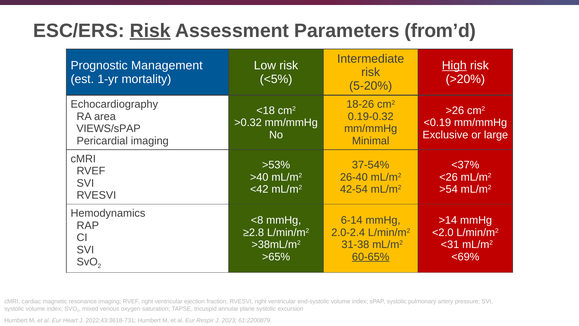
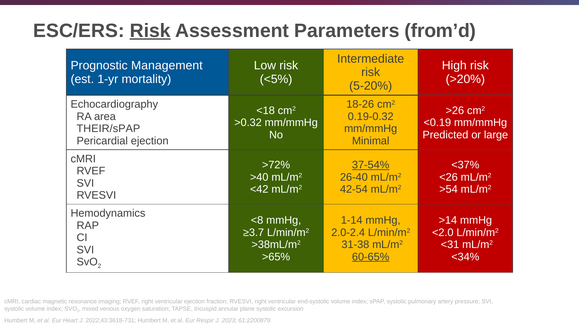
High underline: present -> none (454, 66)
VIEWS/sPAP: VIEWS/sPAP -> THEIR/sPAP (108, 129)
Exclusive: Exclusive -> Predicted (445, 135)
Pericardial imaging: imaging -> ejection (150, 141)
>53%: >53% -> >72% (276, 165)
37-54% underline: none -> present (371, 165)
6-14: 6-14 -> 1-14 (352, 220)
≥2.8: ≥2.8 -> ≥3.7 (254, 232)
<69%: <69% -> <34% (465, 257)
